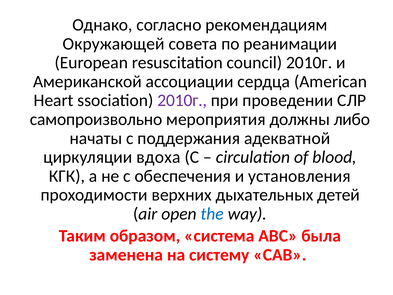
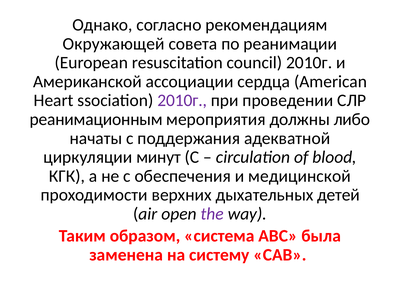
самопроизвольно: самопроизвольно -> реанимационным (96, 119)
вдоха: вдоха -> минут (159, 157)
установления: установления -> медицинской (299, 176)
the colour: blue -> purple (212, 214)
